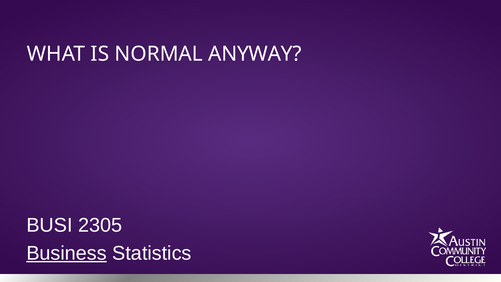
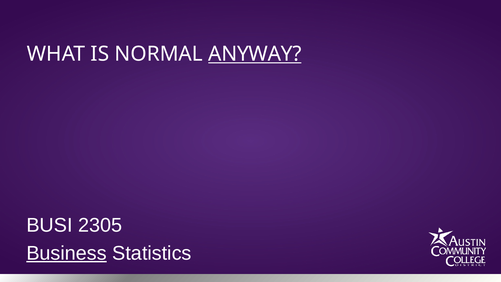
ANYWAY underline: none -> present (255, 54)
